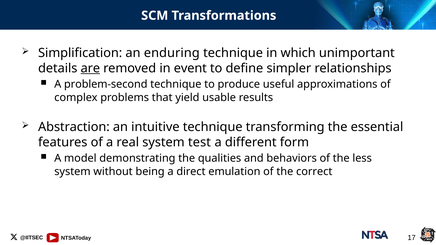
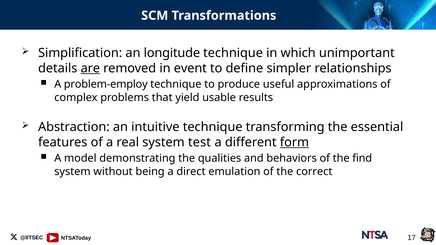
enduring: enduring -> longitude (172, 53)
problem-second: problem-second -> problem-employ (106, 84)
form underline: none -> present (294, 142)
less: less -> find (362, 159)
